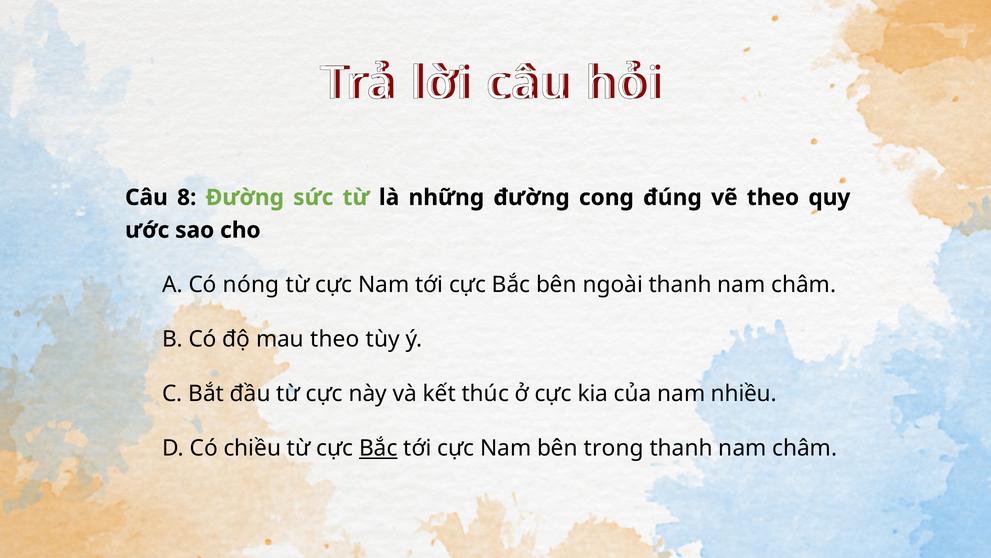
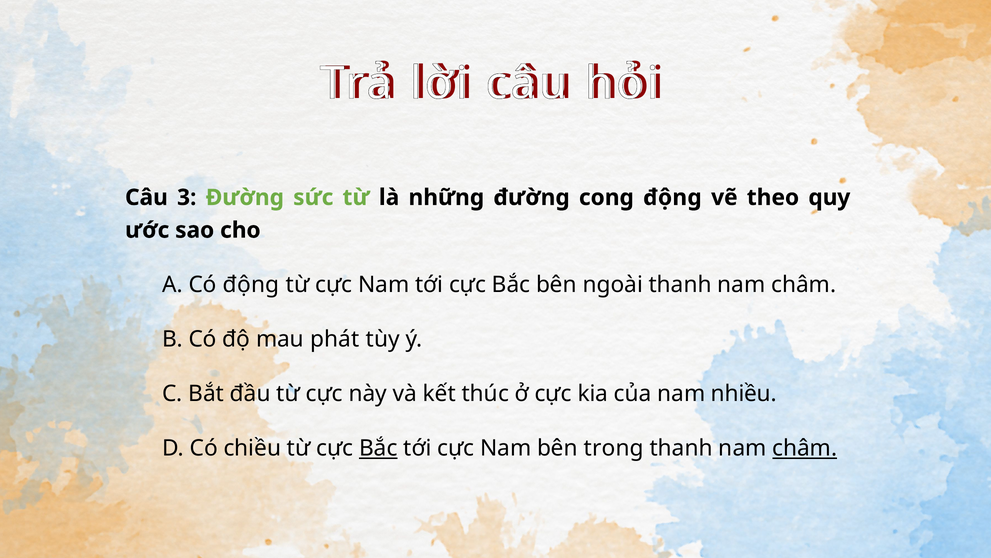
8: 8 -> 3 (187, 197)
cong đúng: đúng -> động (672, 197)
Có nóng: nóng -> động (251, 284)
mau theo: theo -> phát (335, 339)
châm underline: none -> present (805, 448)
